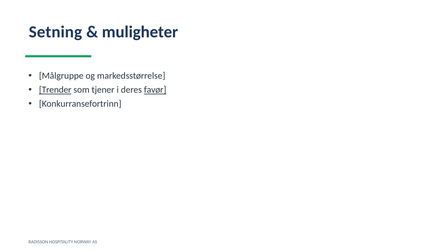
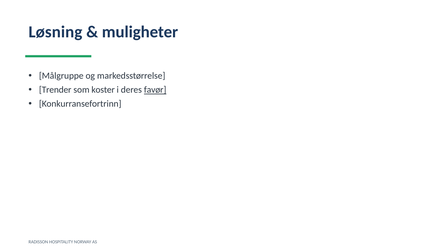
Setning: Setning -> Løsning (55, 32)
Trender underline: present -> none (55, 90)
tjener: tjener -> koster (103, 90)
